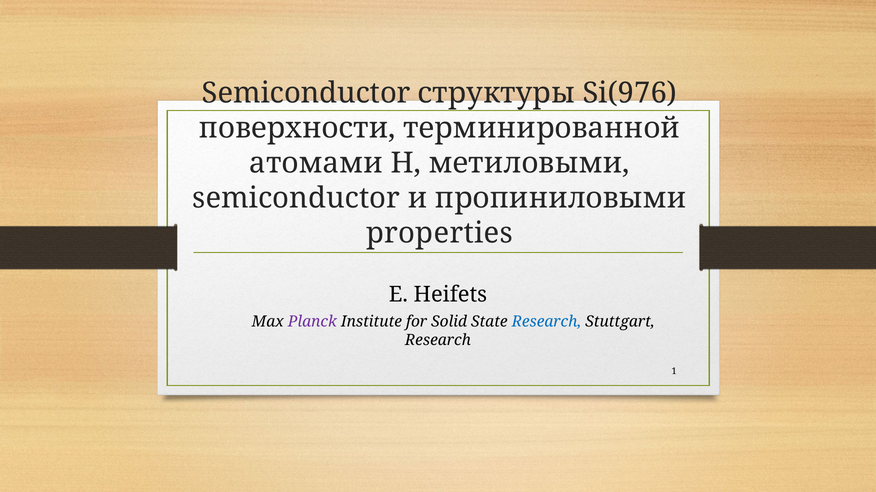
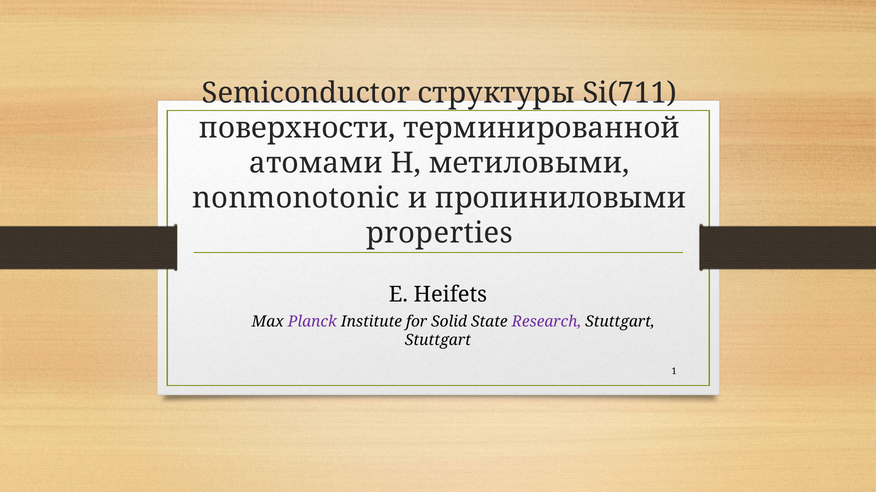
Si(976: Si(976 -> Si(711 (630, 93)
semiconductor: semiconductor -> nonmonotonic (296, 199)
Research colour: blue -> purple (546, 322)
Research: Research -> Stuttgart (438, 341)
